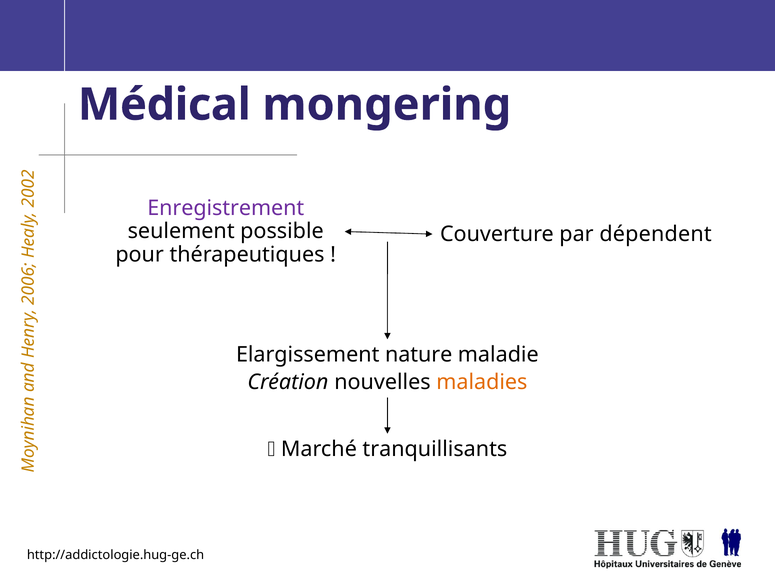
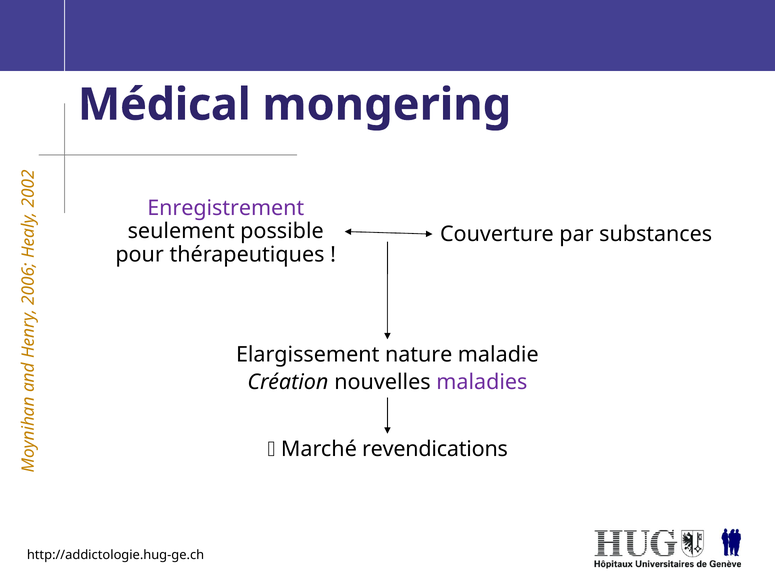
dépendent: dépendent -> substances (656, 234)
maladies colour: orange -> purple (482, 382)
tranquillisants: tranquillisants -> revendications (435, 449)
